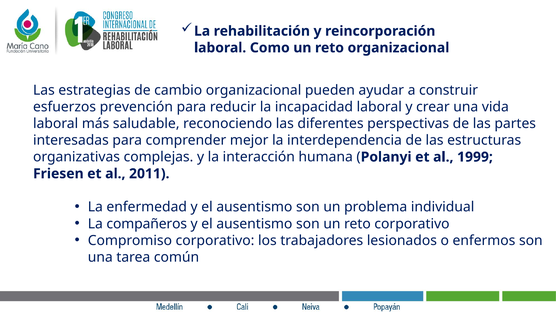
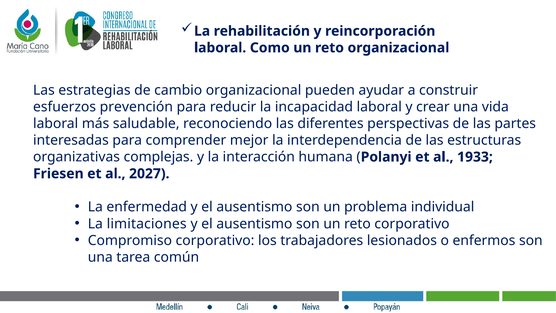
1999: 1999 -> 1933 (475, 157)
2011: 2011 -> 2027 (149, 174)
compañeros: compañeros -> limitaciones (147, 224)
